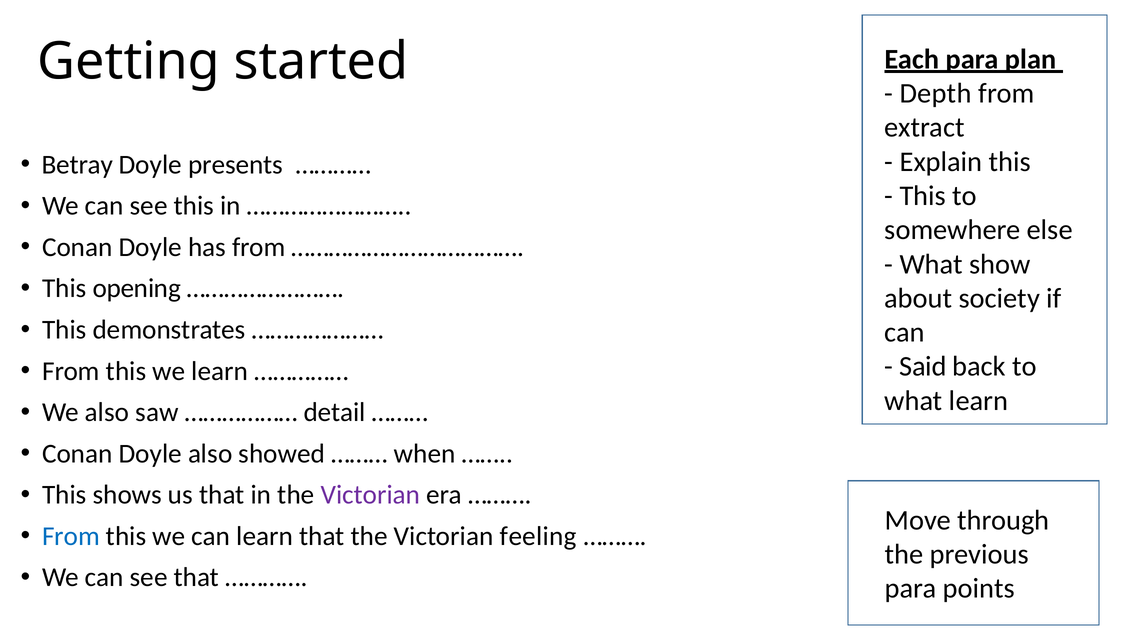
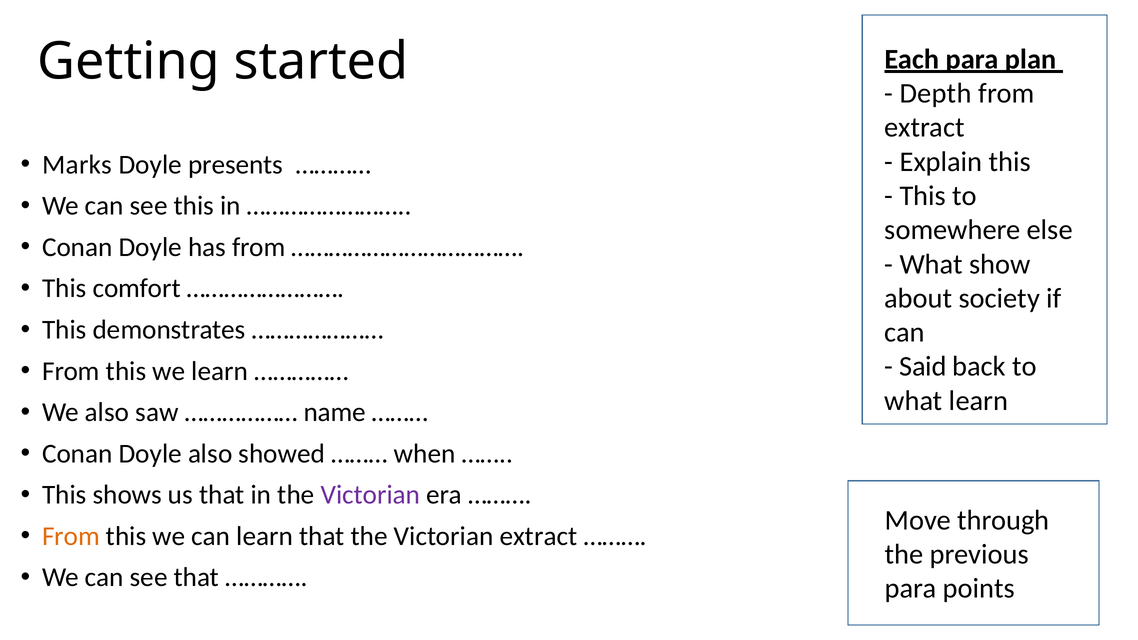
Betray: Betray -> Marks (77, 165)
opening: opening -> comfort (137, 288)
detail: detail -> name (335, 412)
From colour: blue -> orange (71, 536)
Victorian feeling: feeling -> extract (538, 536)
